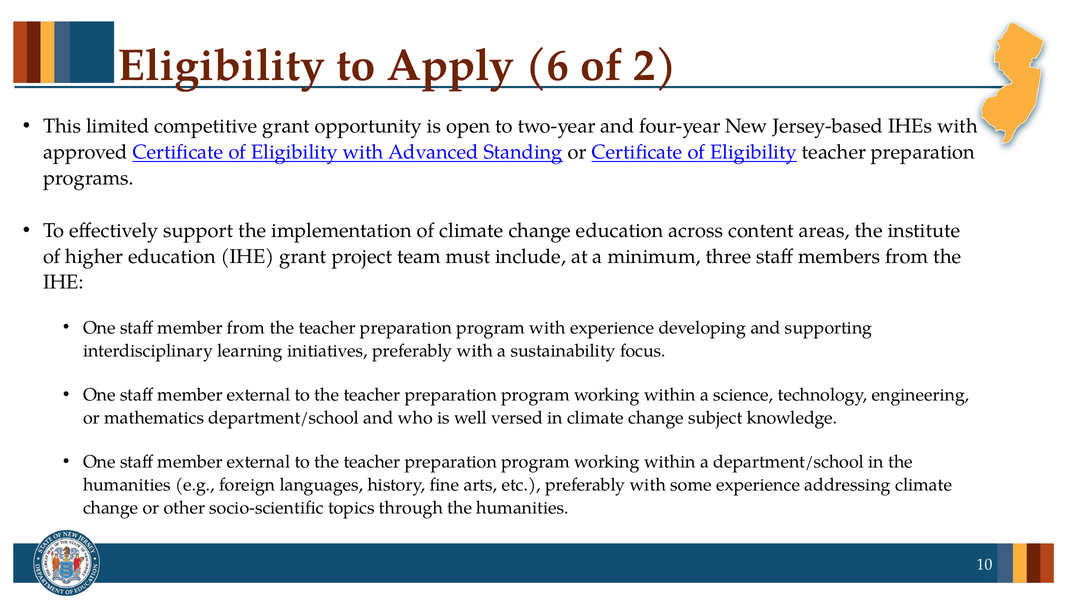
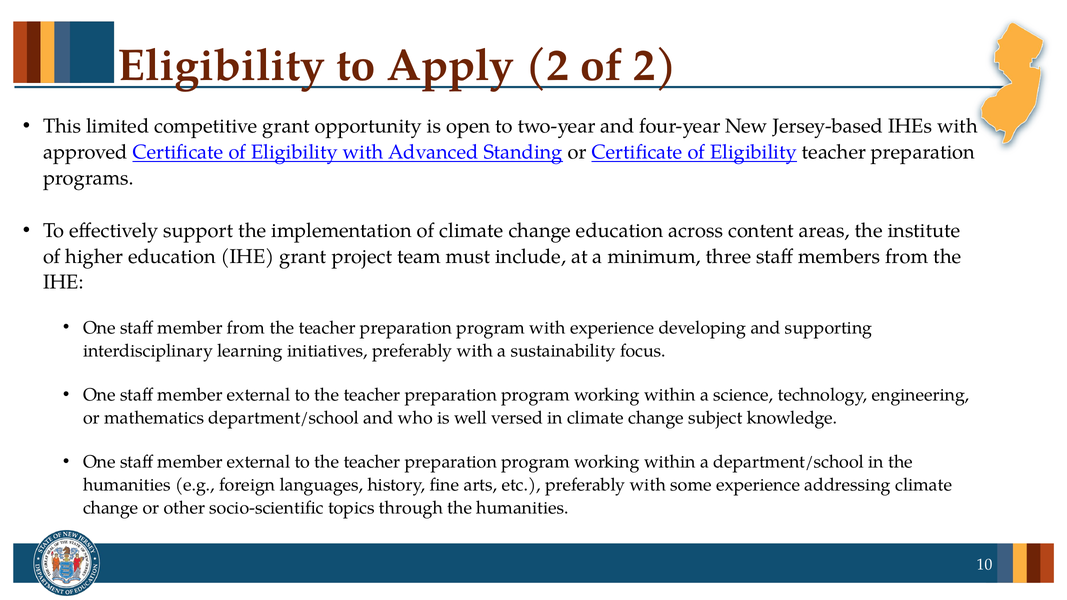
Apply 6: 6 -> 2 (547, 66)
